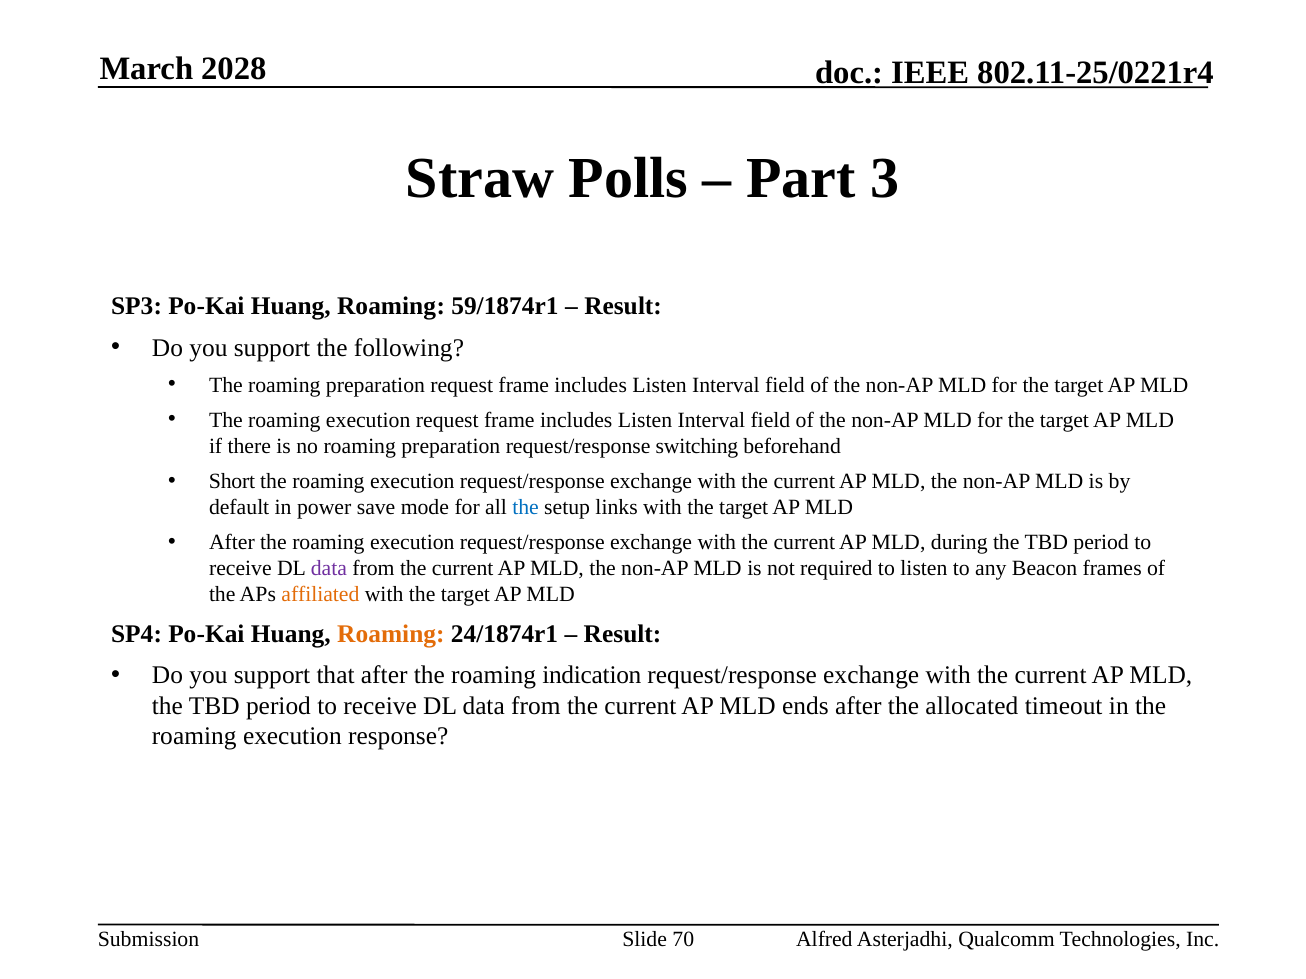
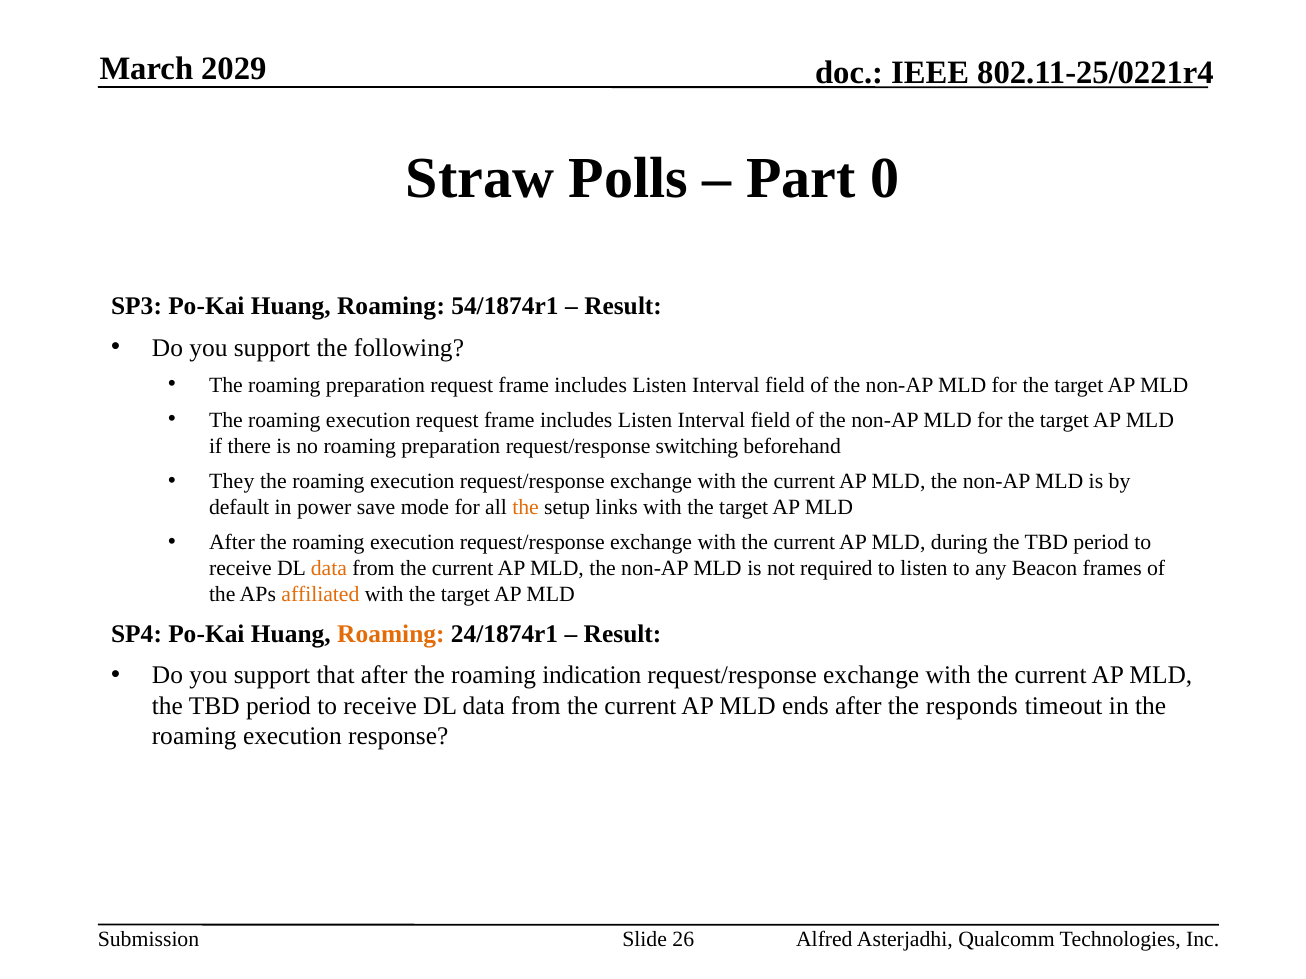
2028: 2028 -> 2029 (234, 69)
3: 3 -> 0 (885, 178)
59/1874r1: 59/1874r1 -> 54/1874r1 (505, 307)
Short: Short -> They (232, 481)
the colour: blue -> orange (526, 508)
data colour: purple -> orange (329, 569)
allocated: allocated -> responds (972, 706)
70: 70 -> 26 (683, 939)
